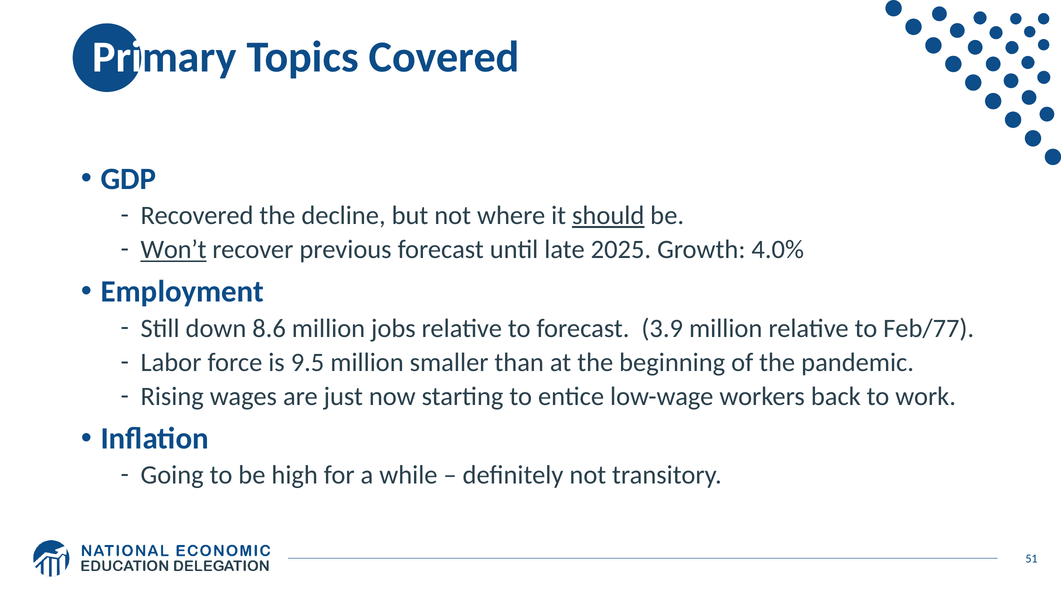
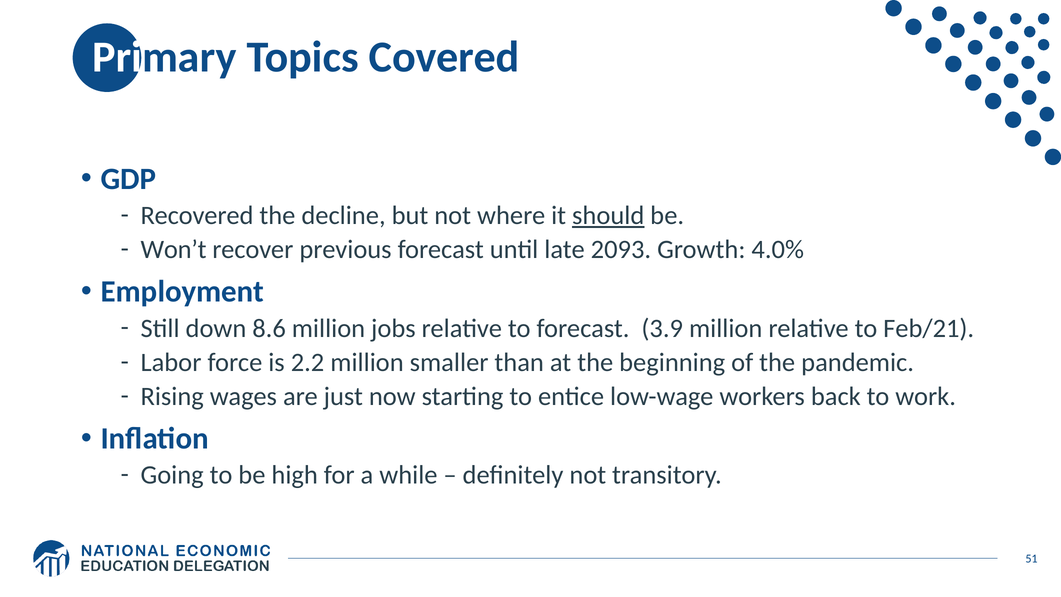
Won’t underline: present -> none (174, 250)
2025: 2025 -> 2093 (621, 250)
Feb/77: Feb/77 -> Feb/21 (929, 328)
9.5: 9.5 -> 2.2 (308, 362)
